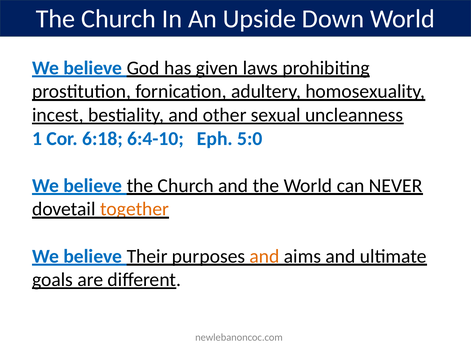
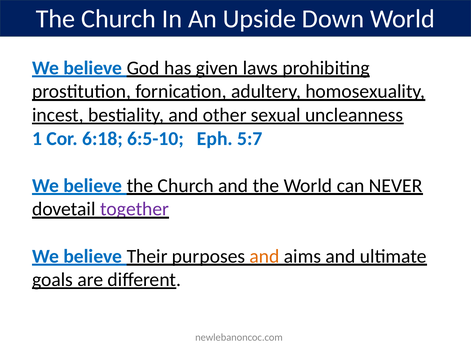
6:4-10: 6:4-10 -> 6:5-10 (155, 139)
5:0: 5:0 -> 5:7 (250, 139)
together colour: orange -> purple (135, 209)
